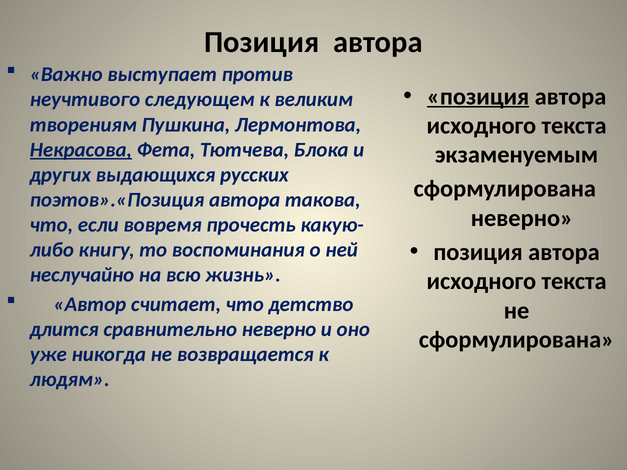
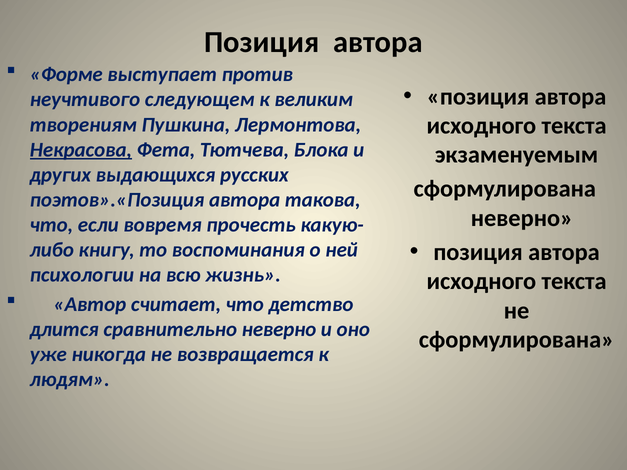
Важно: Важно -> Форме (66, 75)
позиция underline: present -> none (478, 97)
неслучайно: неслучайно -> психологии (82, 275)
